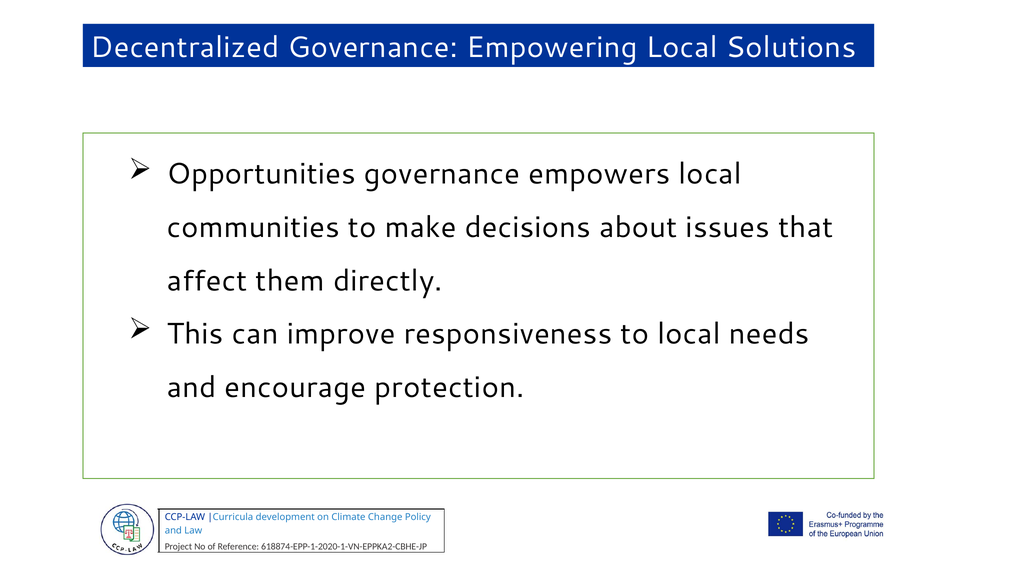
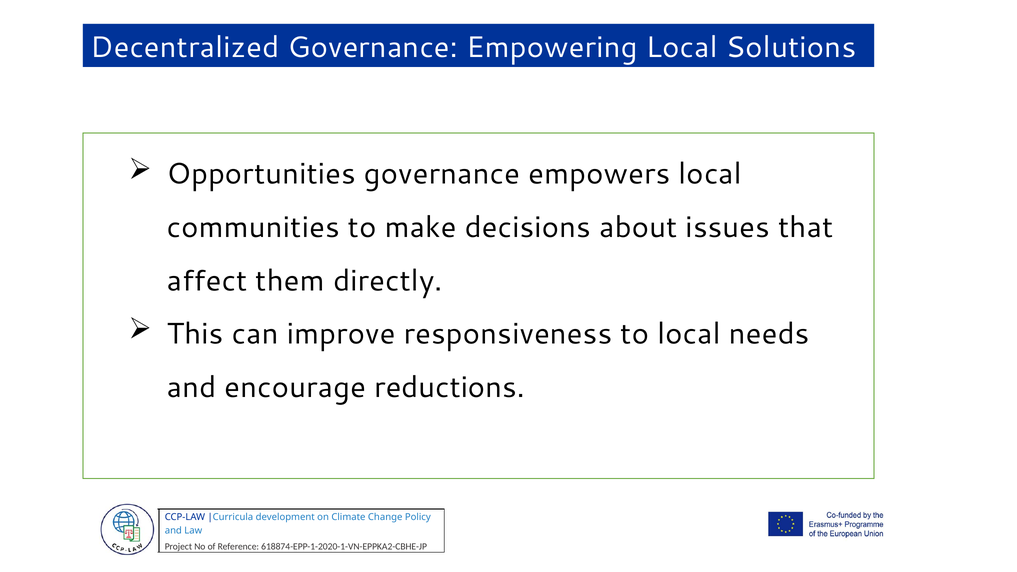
protection: protection -> reductions (450, 387)
